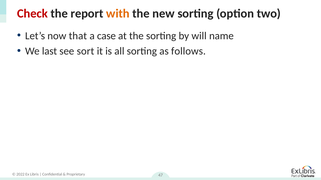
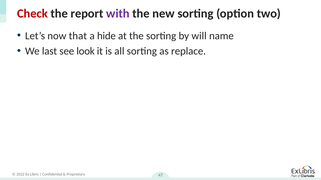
with colour: orange -> purple (118, 13)
case: case -> hide (106, 36)
sort: sort -> look (86, 51)
follows: follows -> replace (188, 51)
